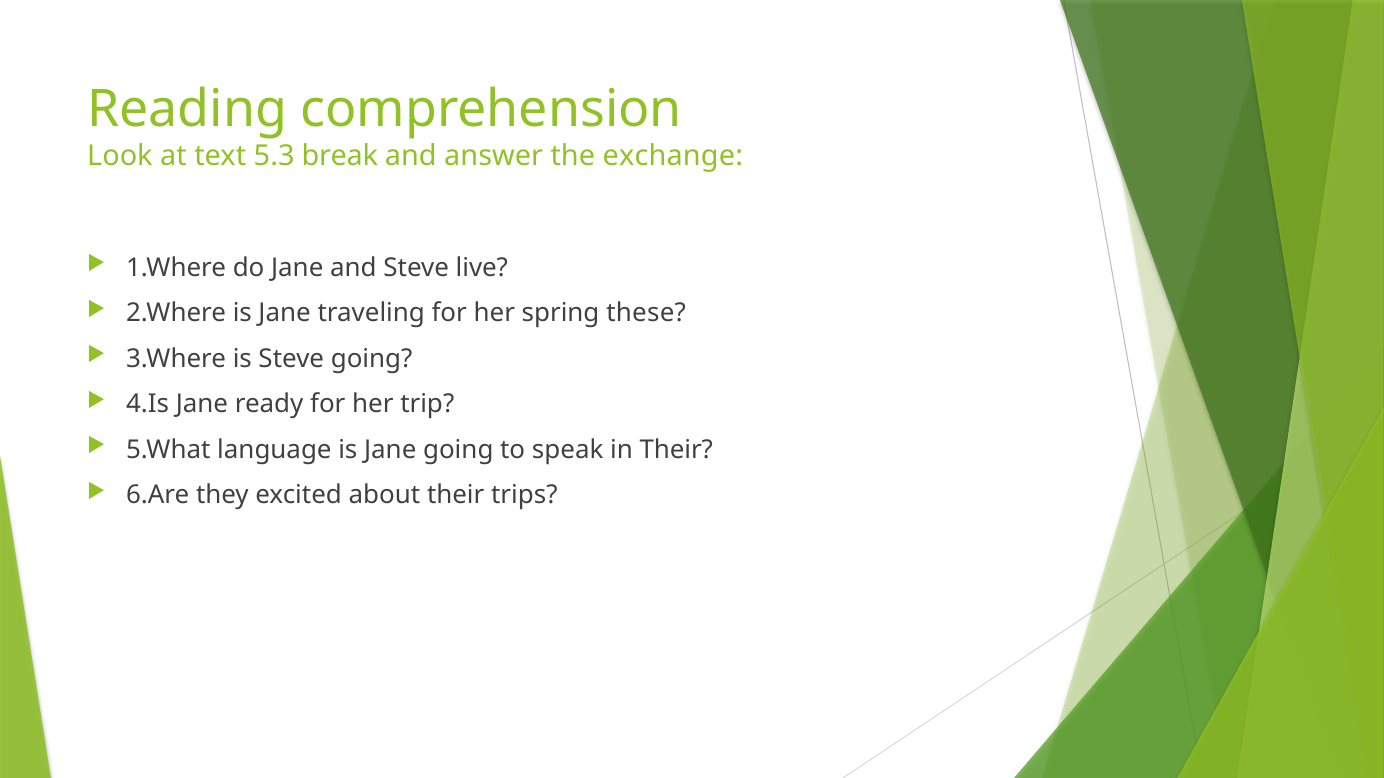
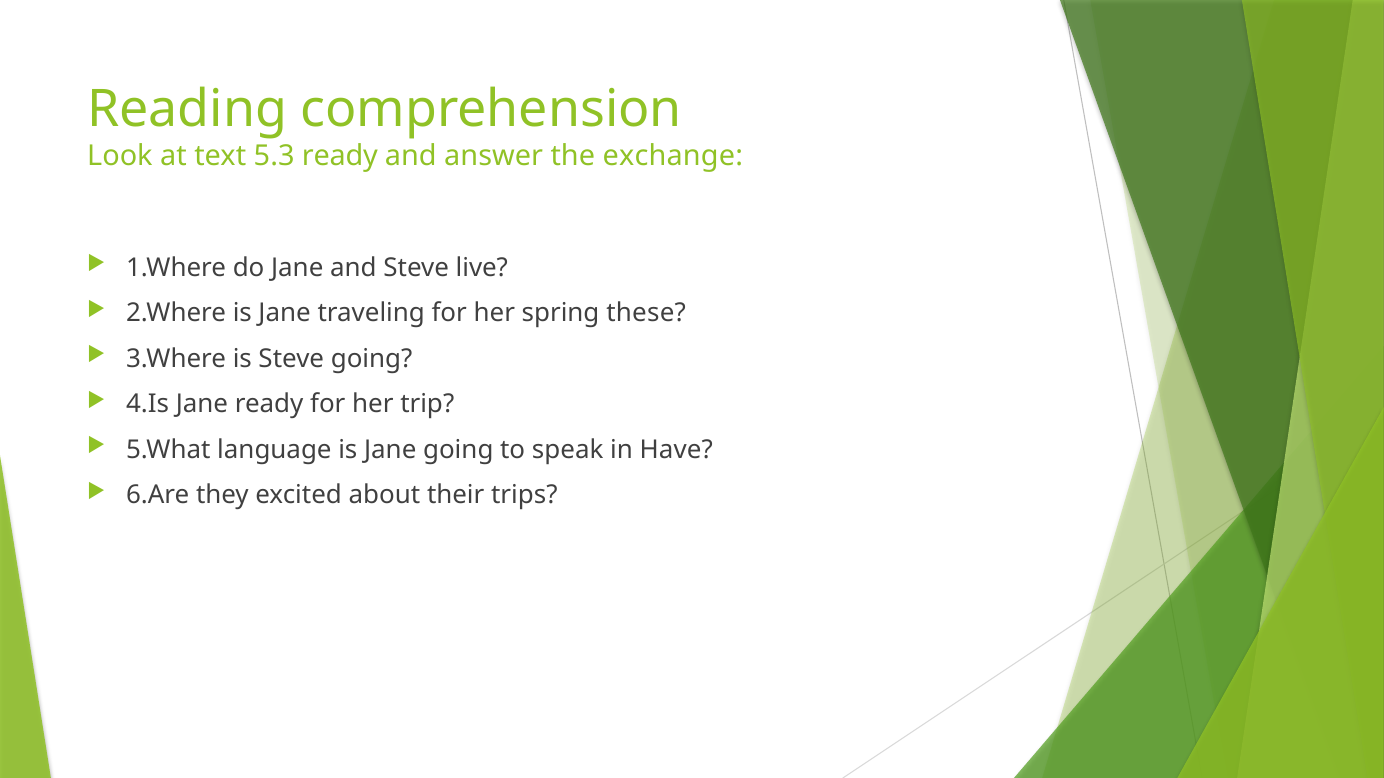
5.3 break: break -> ready (340, 156)
in Their: Their -> Have (676, 450)
